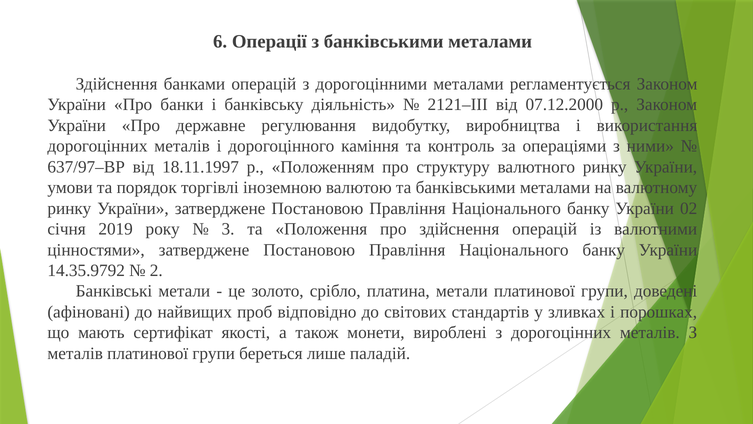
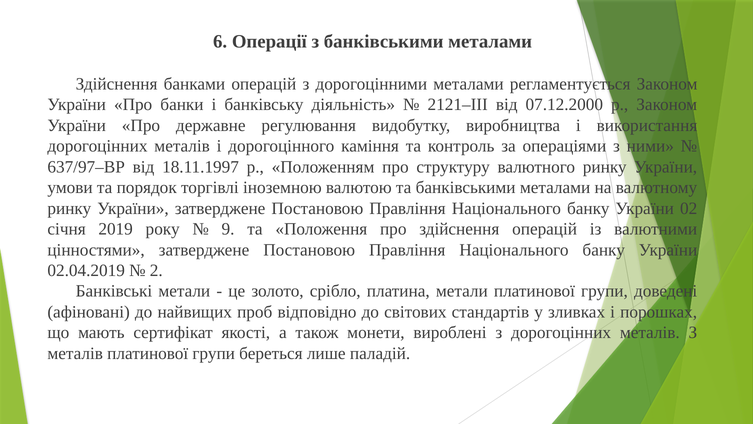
3: 3 -> 9 (228, 229)
14.35.9792: 14.35.9792 -> 02.04.2019 (86, 270)
